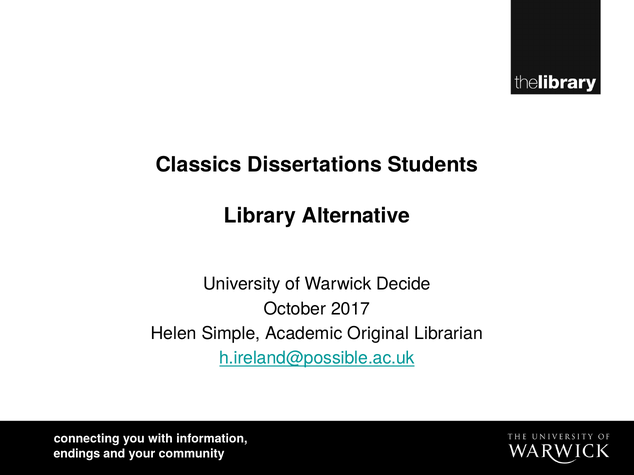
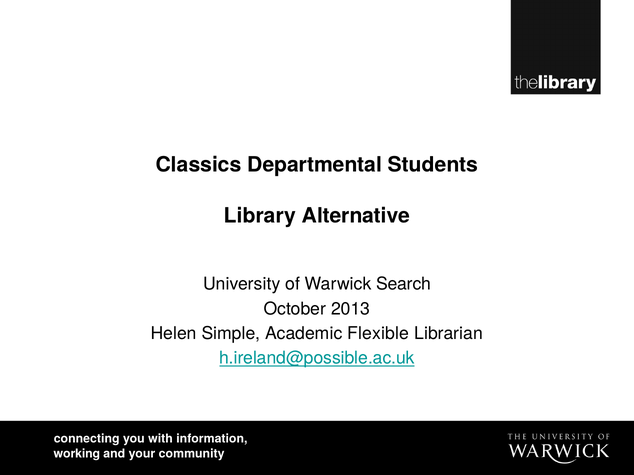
Dissertations: Dissertations -> Departmental (315, 165)
Decide: Decide -> Search (404, 284)
2017: 2017 -> 2013 (351, 309)
Original: Original -> Flexible (378, 334)
endings: endings -> working (77, 454)
